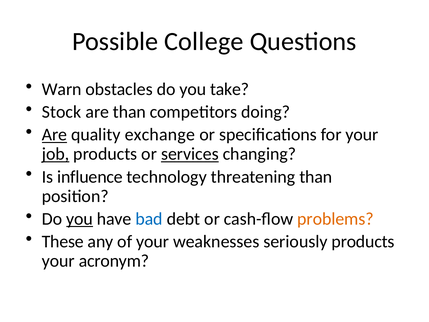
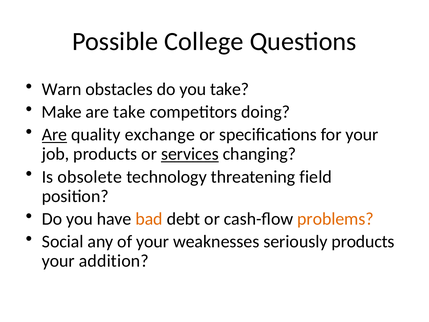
Stock: Stock -> Make (62, 112)
are than: than -> take (129, 112)
job underline: present -> none (56, 154)
influence: influence -> obsolete (90, 177)
threatening than: than -> field (316, 177)
you underline: present -> none (80, 219)
bad colour: blue -> orange (149, 219)
These: These -> Social (63, 241)
acronym: acronym -> addition (114, 261)
